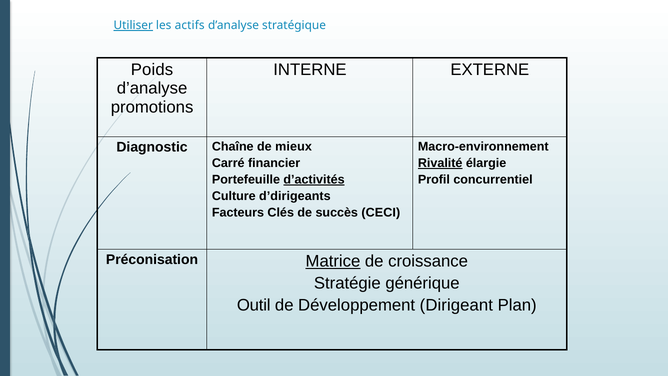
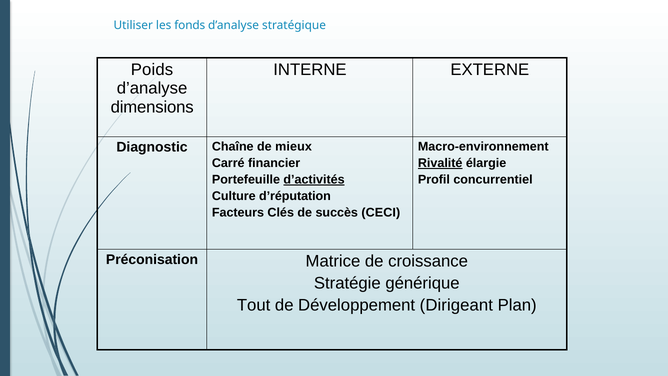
Utiliser underline: present -> none (133, 25)
actifs: actifs -> fonds (190, 25)
promotions: promotions -> dimensions (152, 107)
d’dirigeants: d’dirigeants -> d’réputation (295, 196)
Matrice underline: present -> none (333, 261)
Outil: Outil -> Tout (254, 305)
